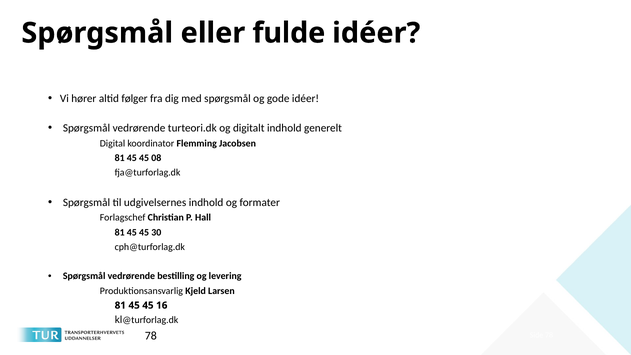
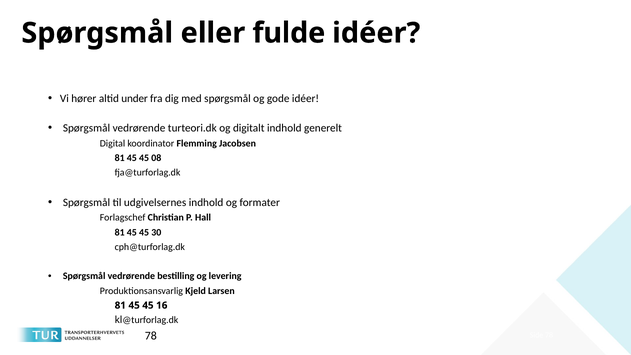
følger: følger -> under (135, 99)
